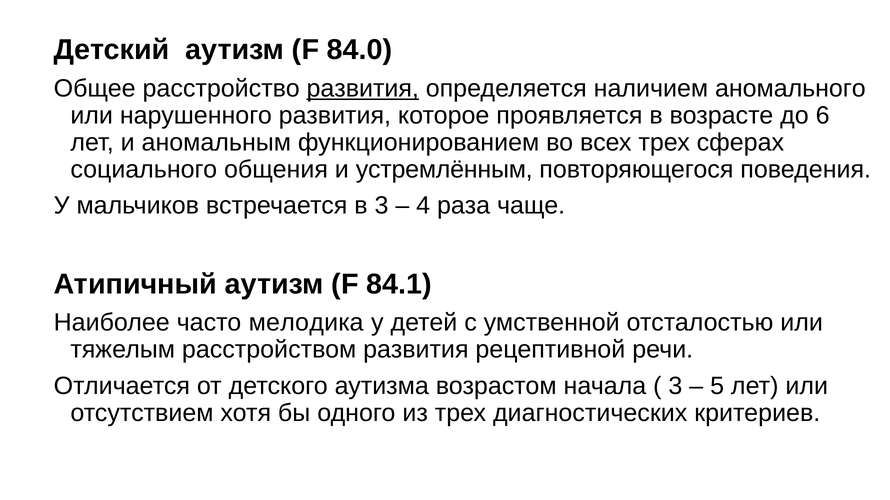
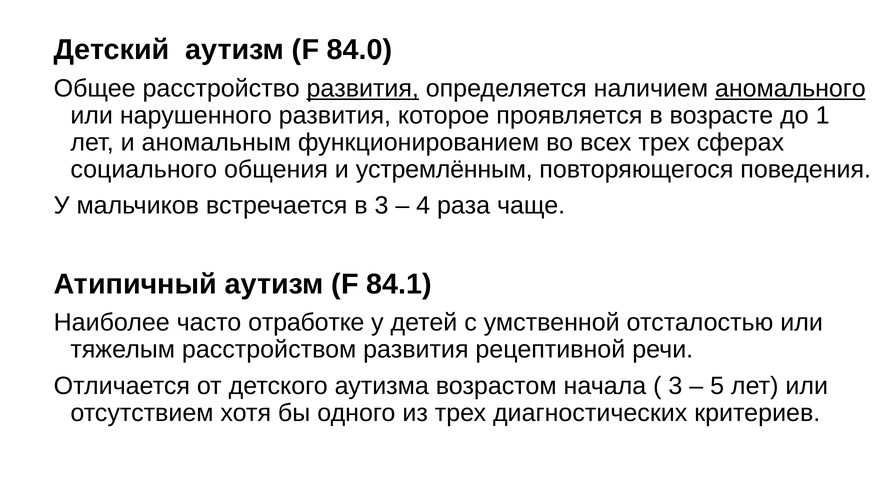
аномального underline: none -> present (790, 88)
6: 6 -> 1 (823, 115)
мелодика: мелодика -> отработке (306, 323)
